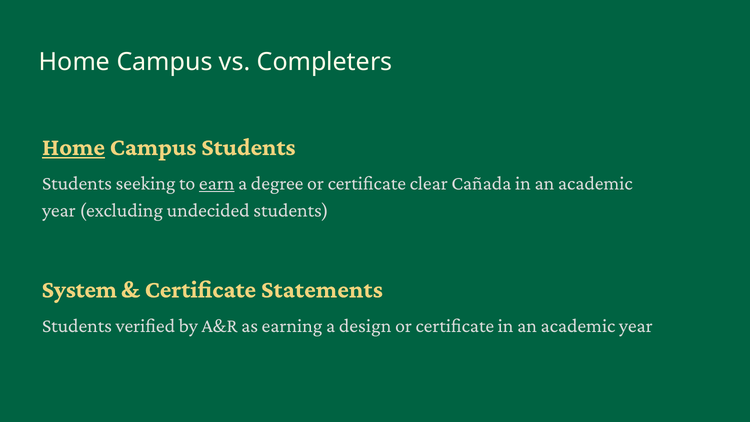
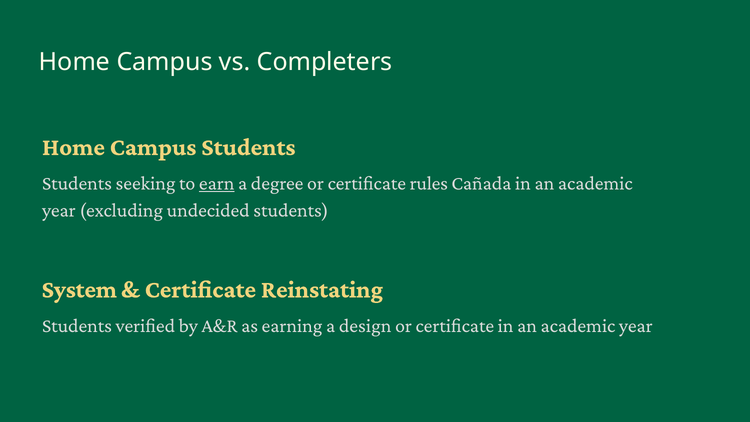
Home underline: present -> none (73, 147)
clear: clear -> rules (429, 183)
Statements: Statements -> Reinstating (322, 289)
